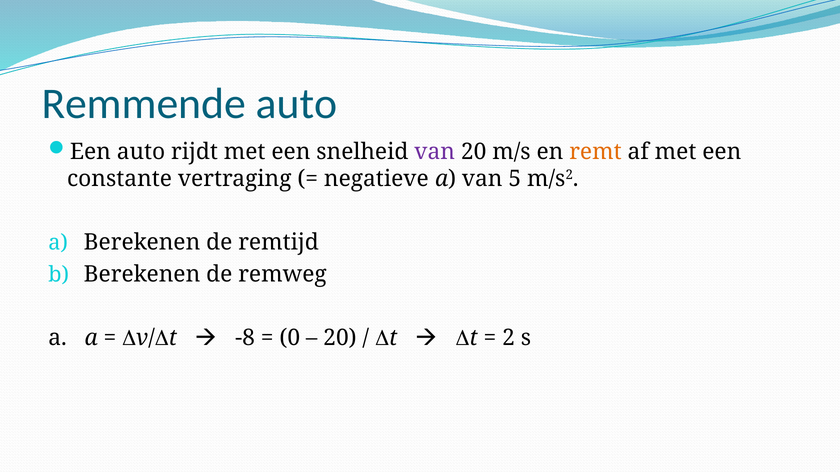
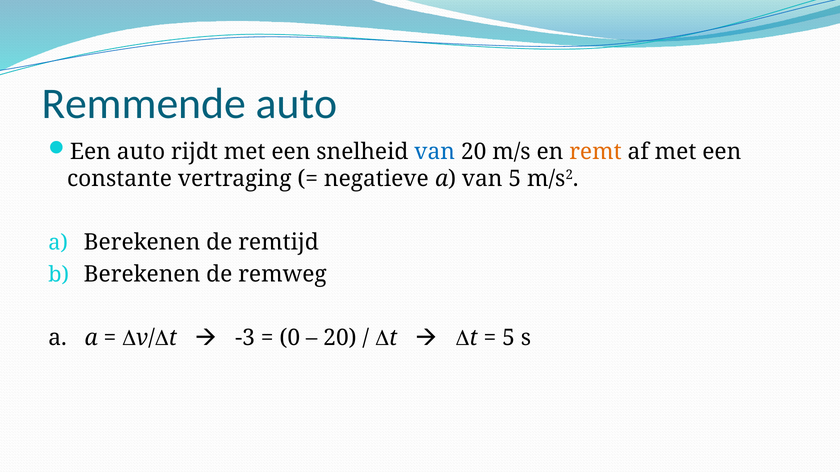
van colour: purple -> blue (435, 152)
-8: -8 -> -3 (245, 338)
2: 2 -> 5 (509, 338)
